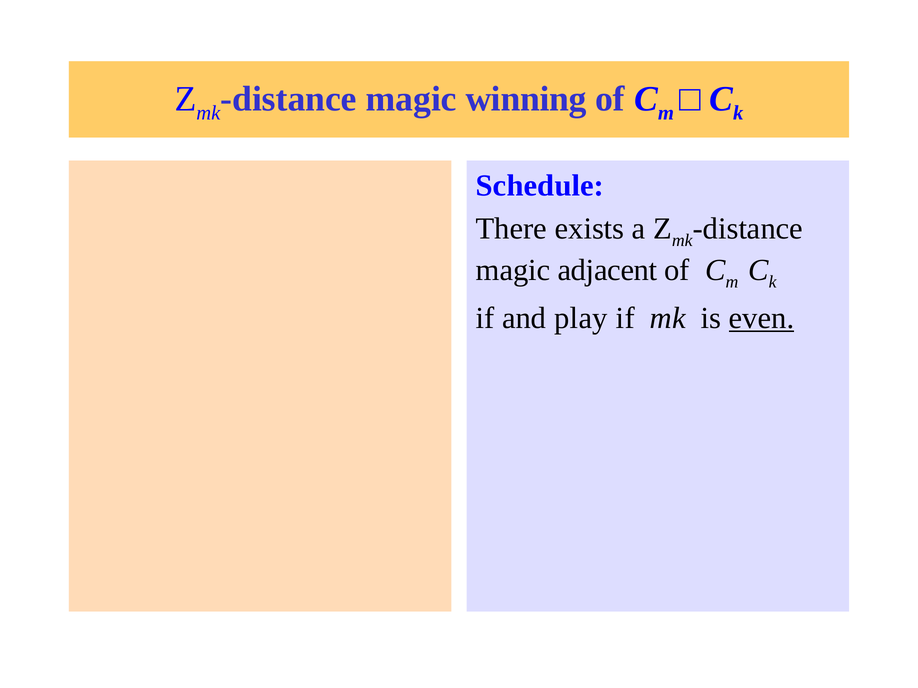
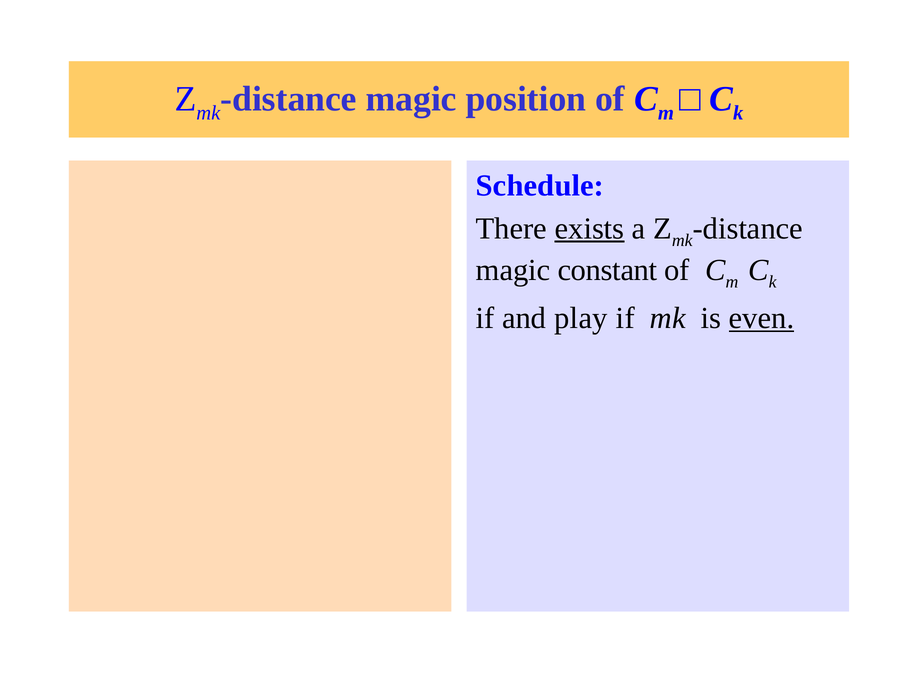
winning: winning -> position (526, 99)
exists underline: none -> present (589, 229)
adjacent: adjacent -> constant (607, 270)
